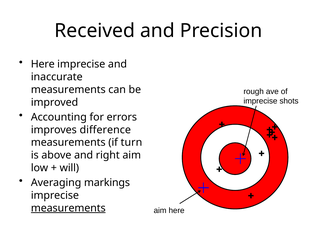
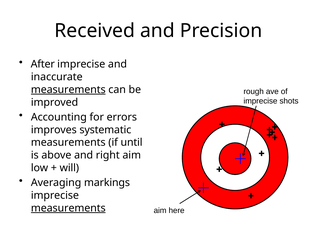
Here: Here -> After (43, 64)
measurements underline: none -> present (68, 90)
difference: difference -> systematic (105, 130)
turn: turn -> until (132, 142)
